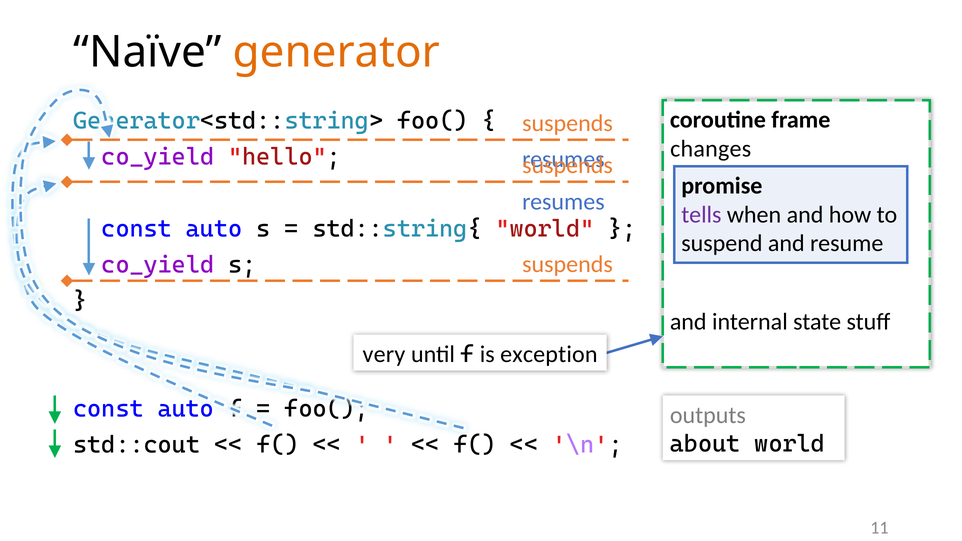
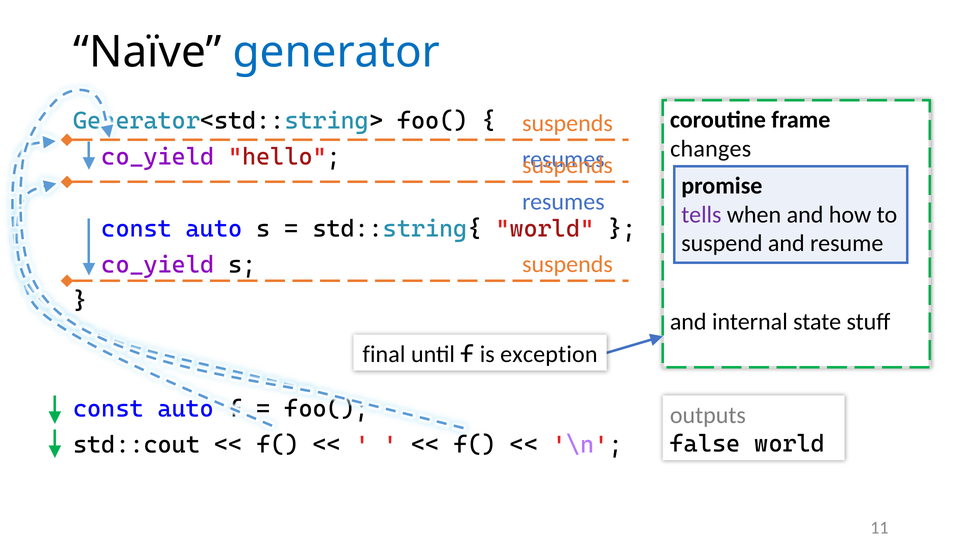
generator colour: orange -> blue (336, 52)
very: very -> final (384, 354)
about: about -> false (705, 444)
